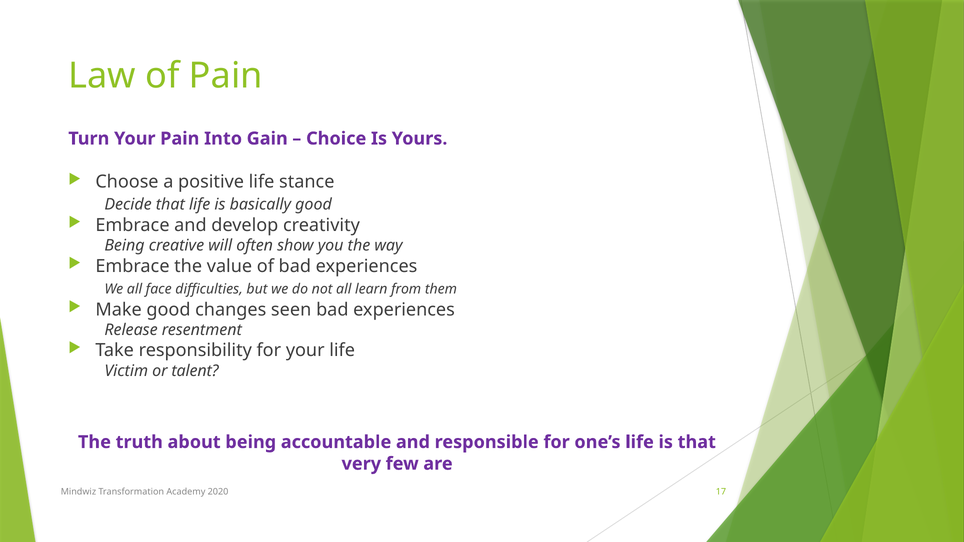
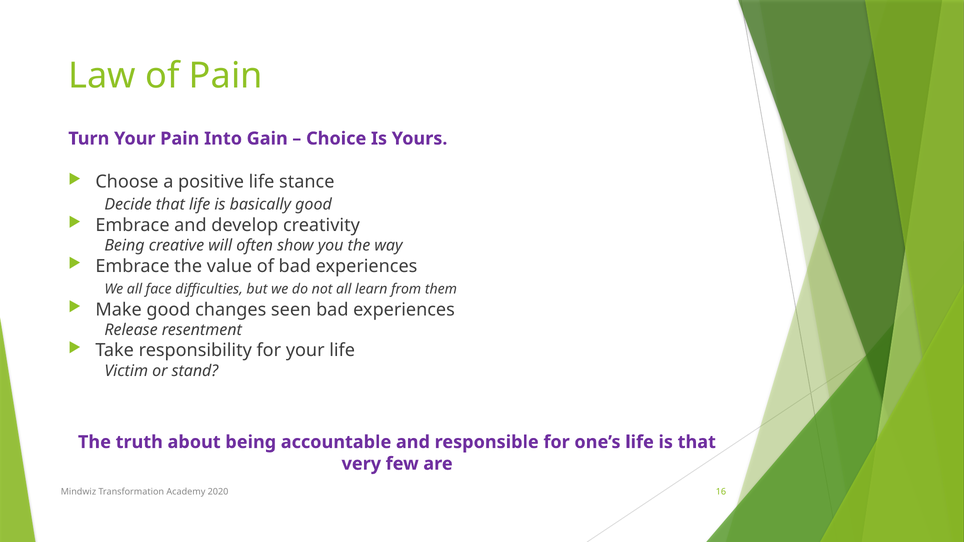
talent: talent -> stand (195, 371)
17: 17 -> 16 (721, 492)
